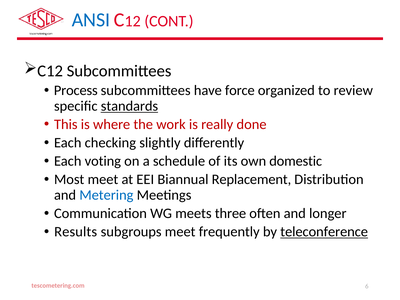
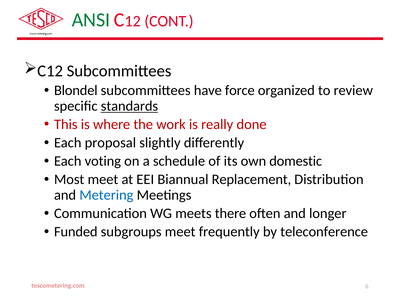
ANSI colour: blue -> green (91, 20)
Process: Process -> Blondel (76, 90)
checking: checking -> proposal (110, 143)
three: three -> there (231, 213)
Results: Results -> Funded (76, 232)
teleconference underline: present -> none (324, 232)
